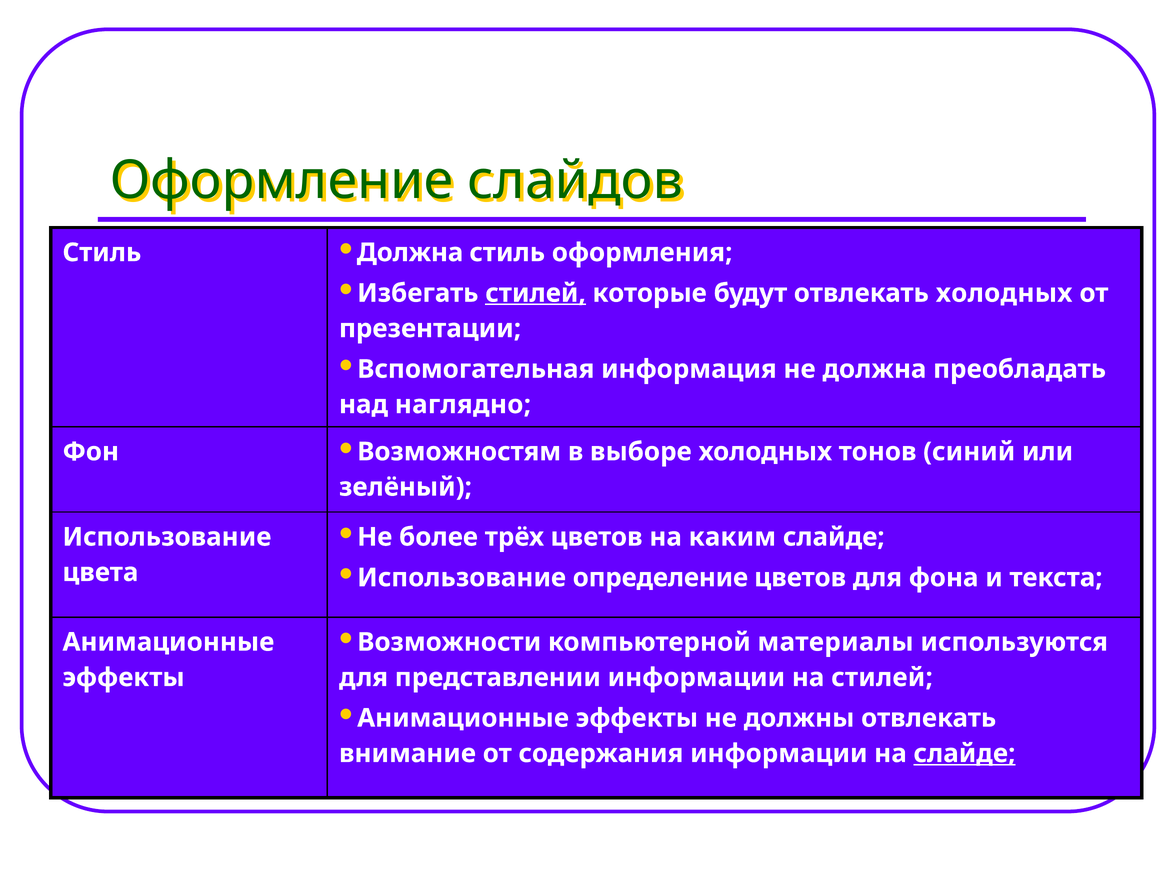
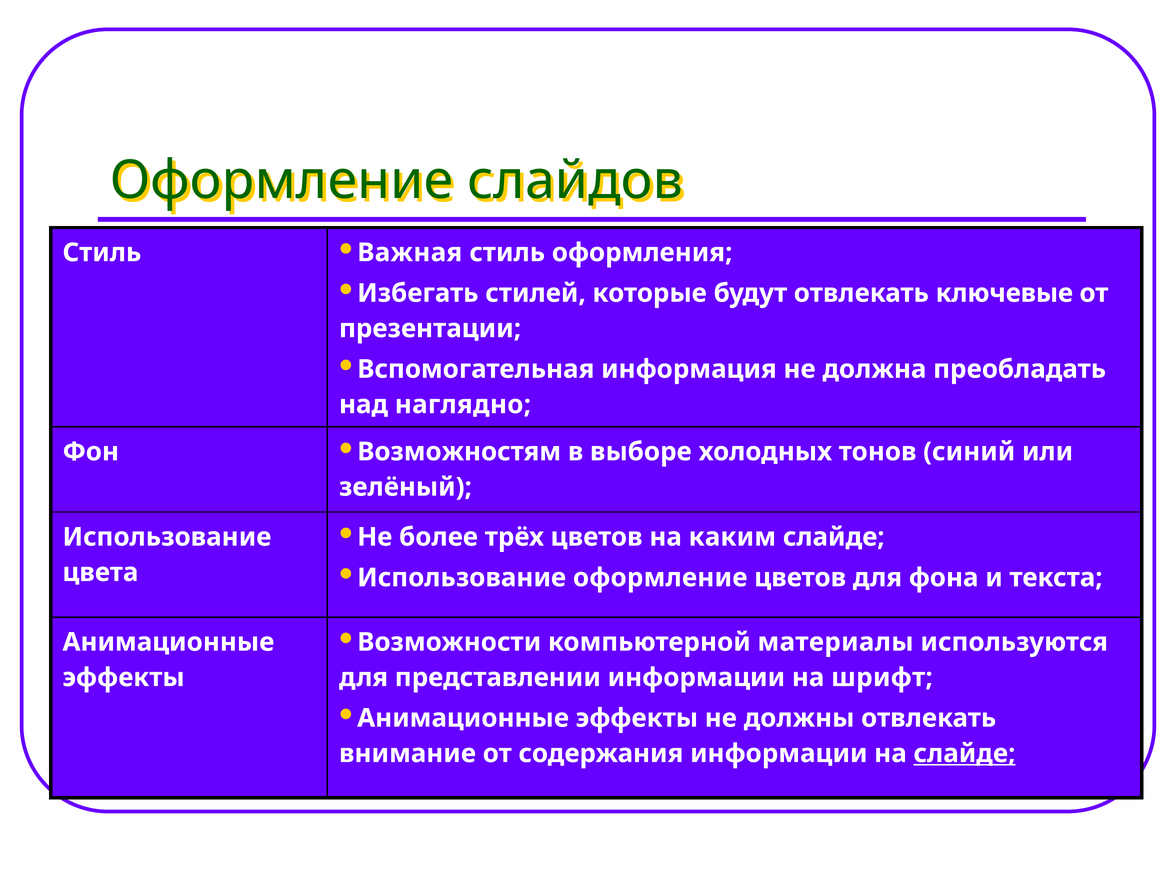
Должна: Должна -> Важная (410, 253)
стилей underline: present -> none (536, 293)
отвлекать холодных: холодных -> ключевые (1004, 293)
Использование определение: определение -> оформление (660, 578)
на стилей: стилей -> шрифт (882, 678)
